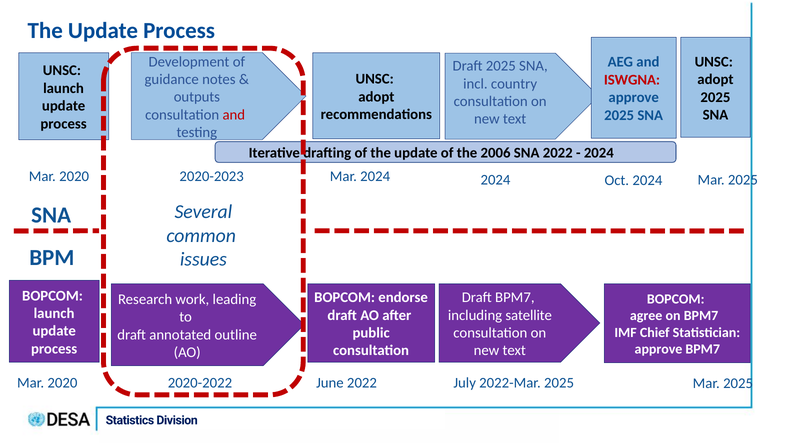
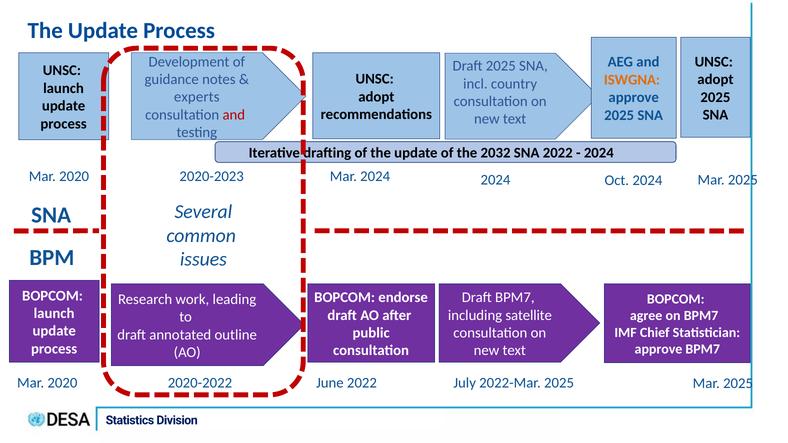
ISWGNA colour: red -> orange (632, 80)
outputs: outputs -> experts (197, 97)
2006: 2006 -> 2032 (496, 153)
